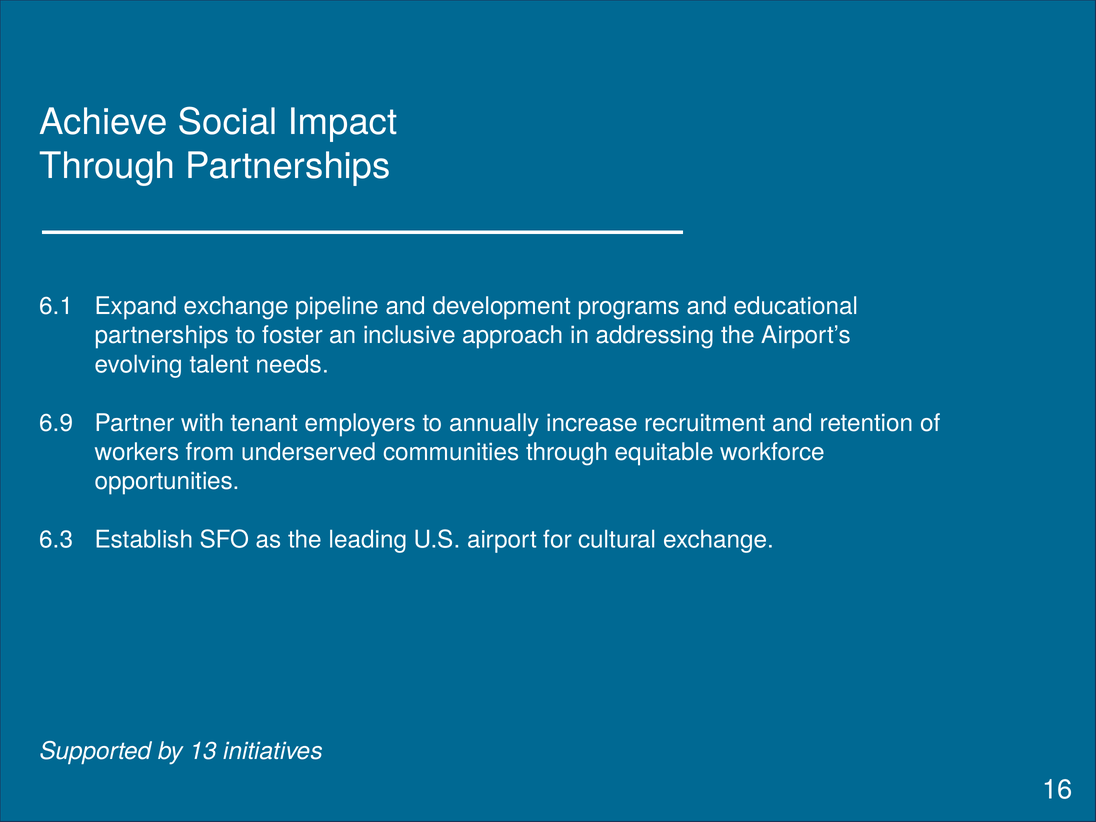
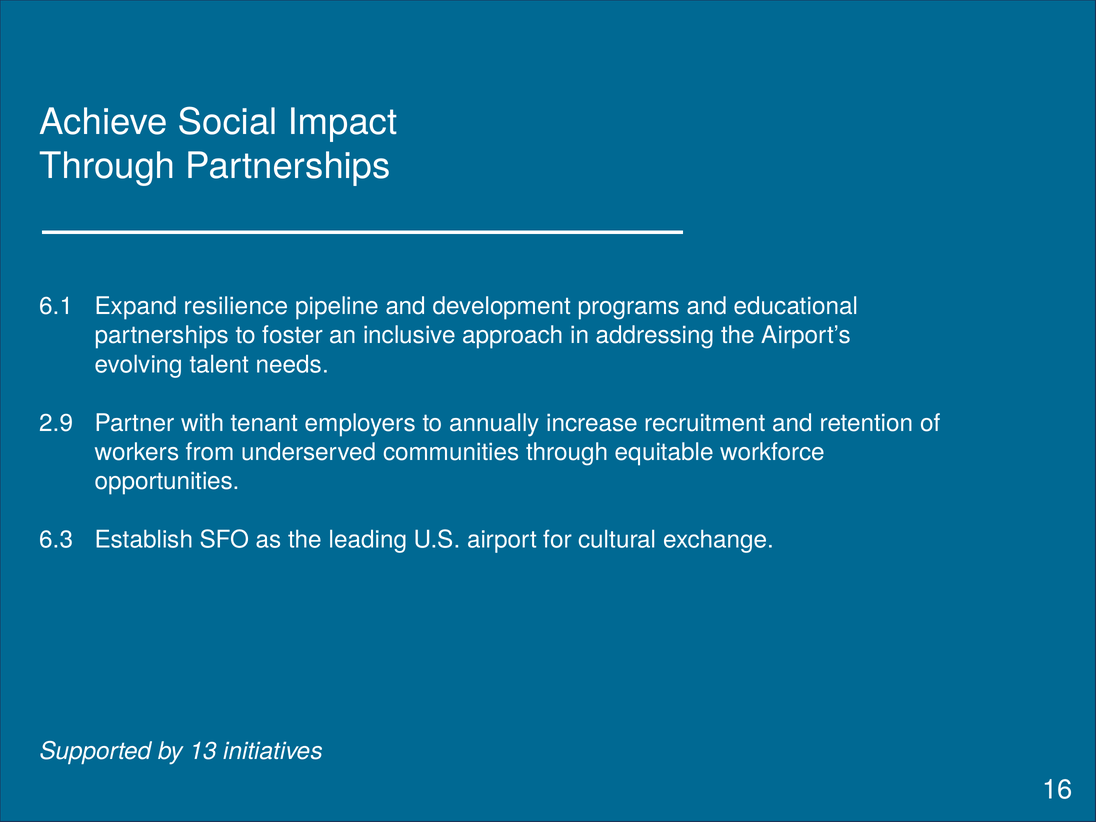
Expand exchange: exchange -> resilience (236, 306)
6.9: 6.9 -> 2.9 (56, 423)
